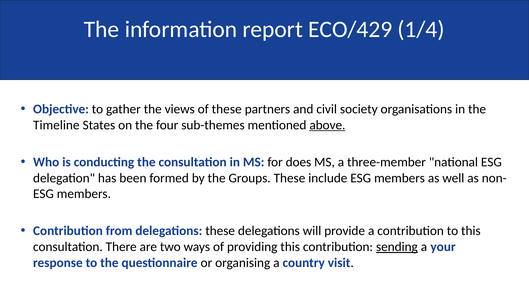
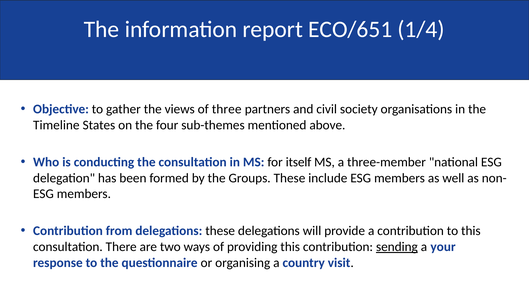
ECO/429: ECO/429 -> ECO/651 (350, 29)
of these: these -> three (227, 109)
above underline: present -> none (327, 125)
does: does -> itself (299, 162)
